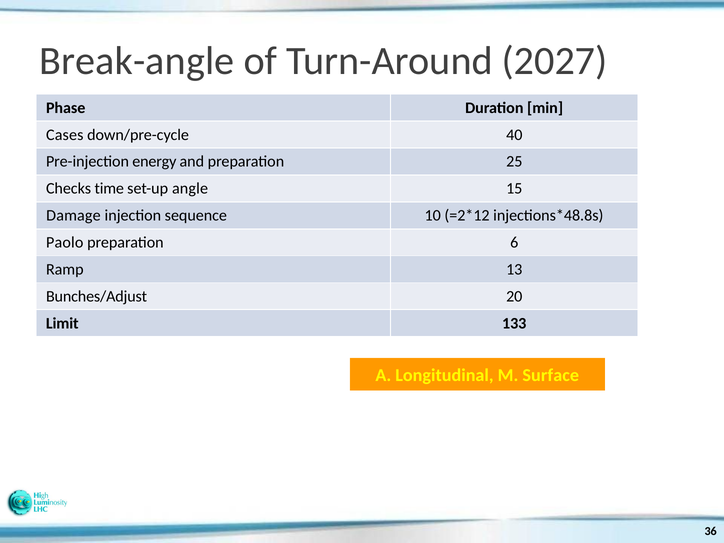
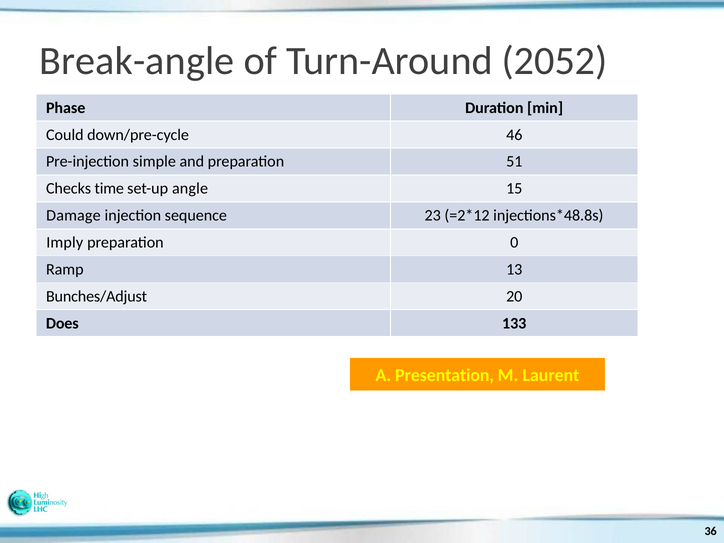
2027: 2027 -> 2052 (555, 61)
Cases: Cases -> Could (65, 135)
40: 40 -> 46 (514, 135)
energy: energy -> simple (154, 162)
25: 25 -> 51 (514, 162)
10: 10 -> 23 (433, 216)
Paolo: Paolo -> Imply (65, 242)
6: 6 -> 0 (514, 242)
Limit: Limit -> Does (62, 323)
Longitudinal: Longitudinal -> Presentation (445, 375)
Surface: Surface -> Laurent (551, 375)
